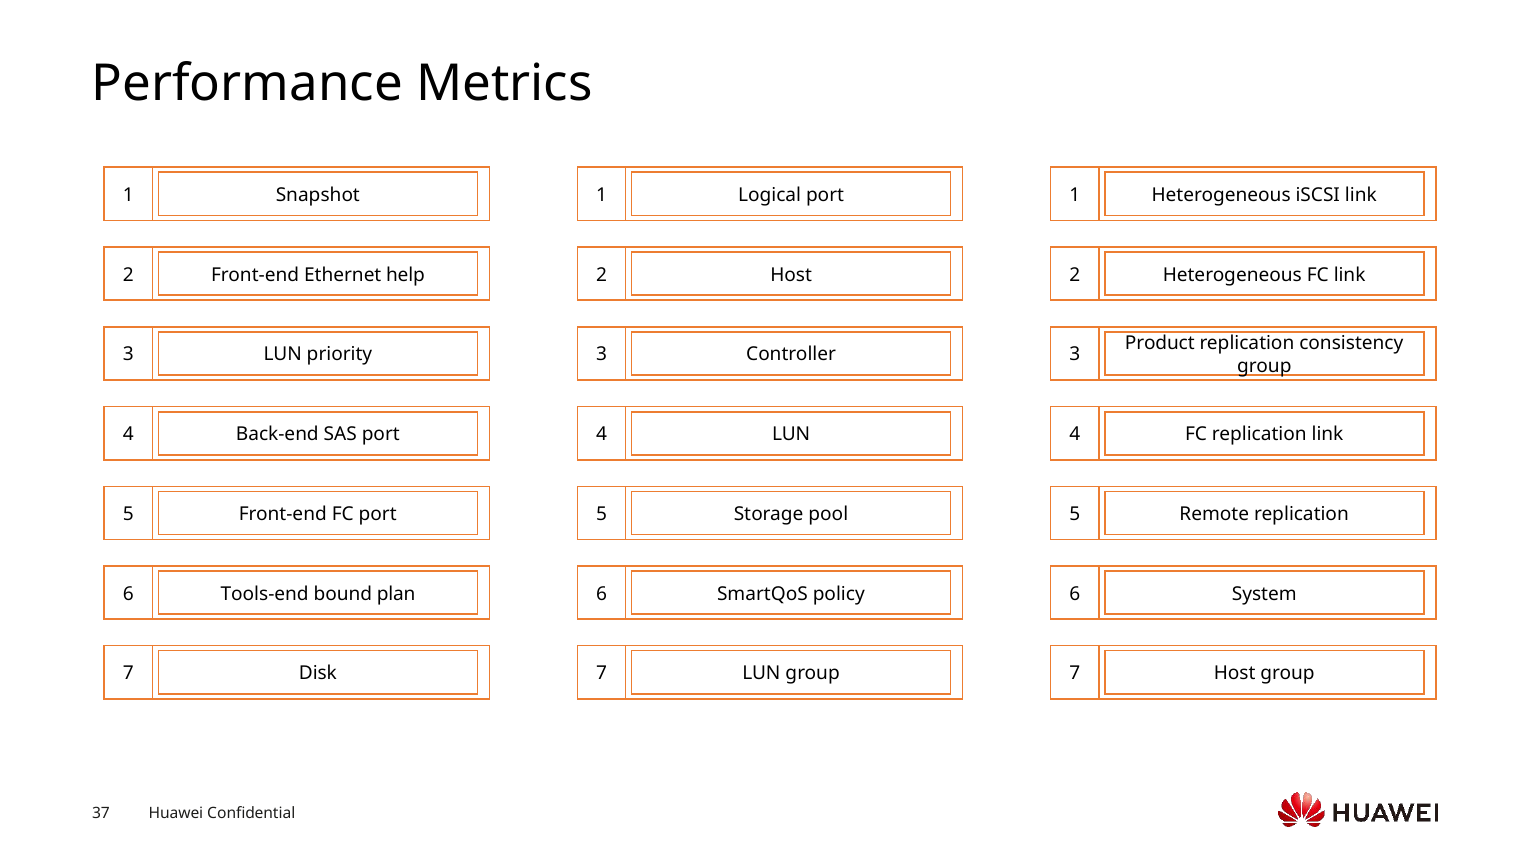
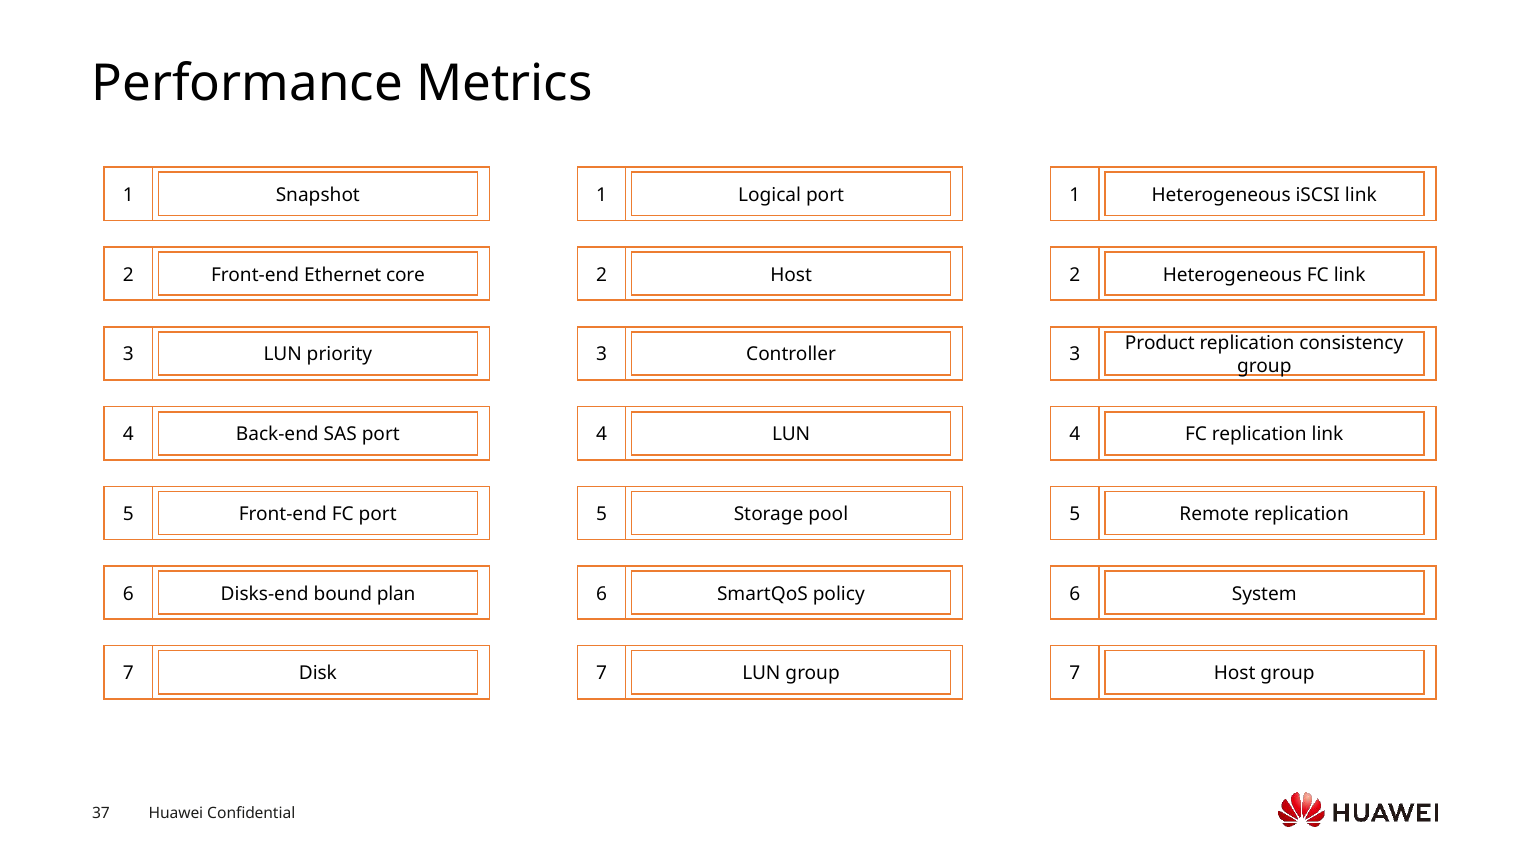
help: help -> core (405, 275)
Tools-end: Tools-end -> Disks-end (265, 594)
